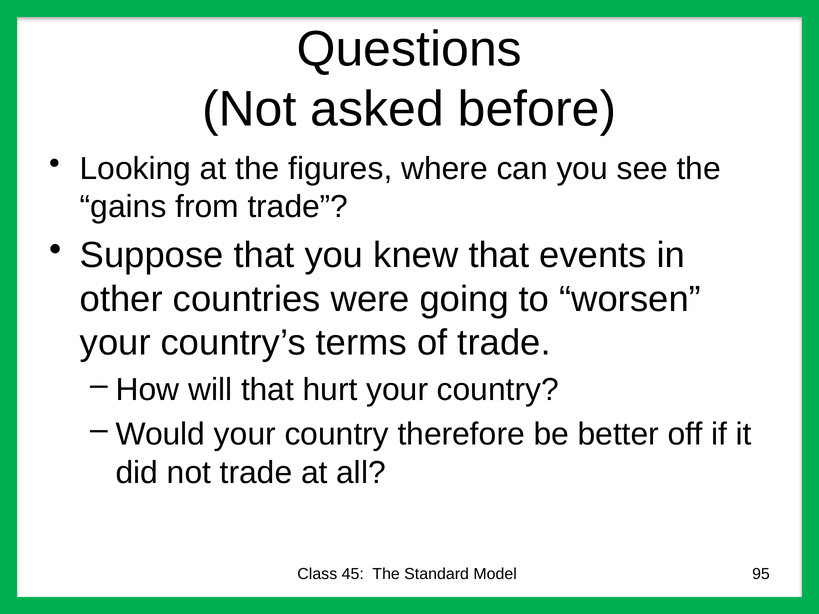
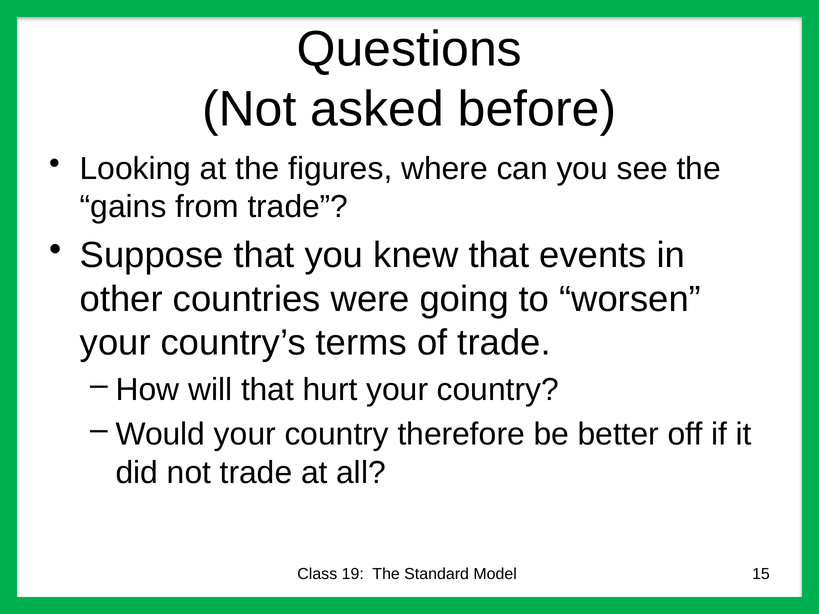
45: 45 -> 19 (353, 574)
95: 95 -> 15 (761, 574)
